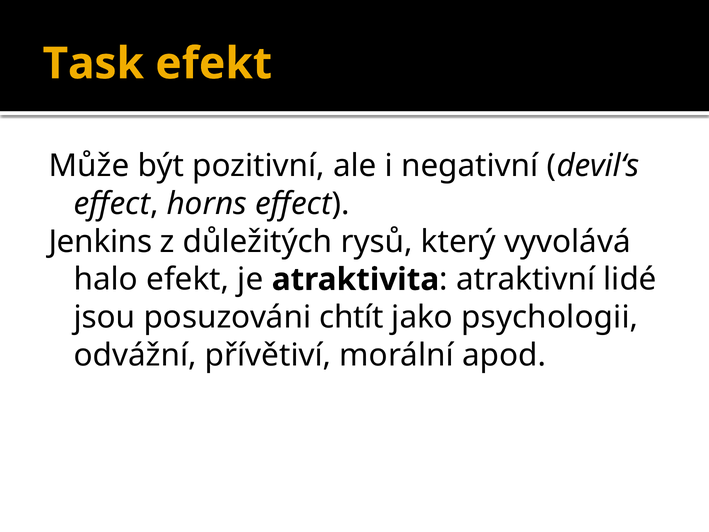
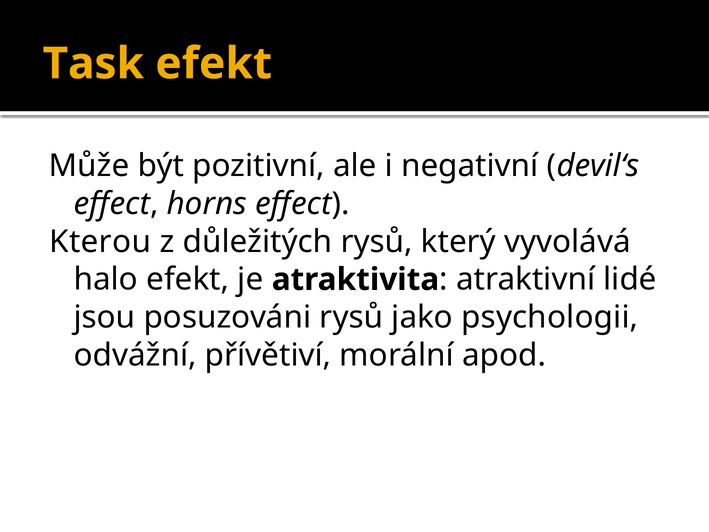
Jenkins: Jenkins -> Kterou (100, 242)
posuzováni chtít: chtít -> rysů (351, 317)
